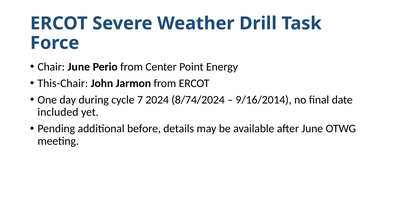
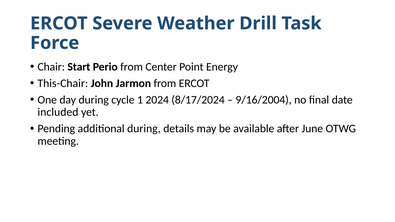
Chair June: June -> Start (79, 67)
7: 7 -> 1 (140, 100)
8/74/2024: 8/74/2024 -> 8/17/2024 (198, 100)
9/16/2014: 9/16/2014 -> 9/16/2004 (264, 100)
additional before: before -> during (144, 129)
